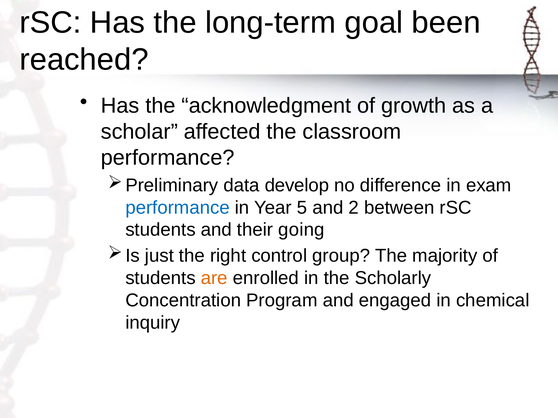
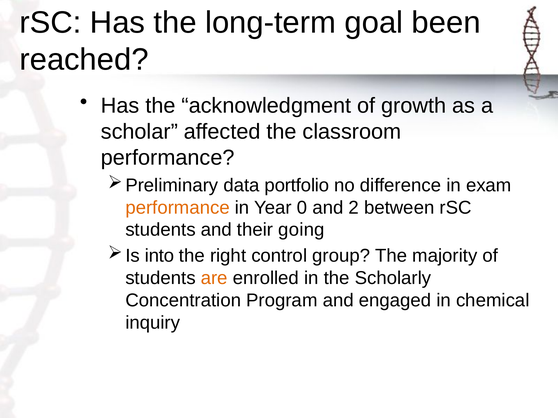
develop: develop -> portfolio (297, 185)
performance colour: blue -> orange (178, 208)
5: 5 -> 0 (302, 208)
just: just -> into (160, 256)
